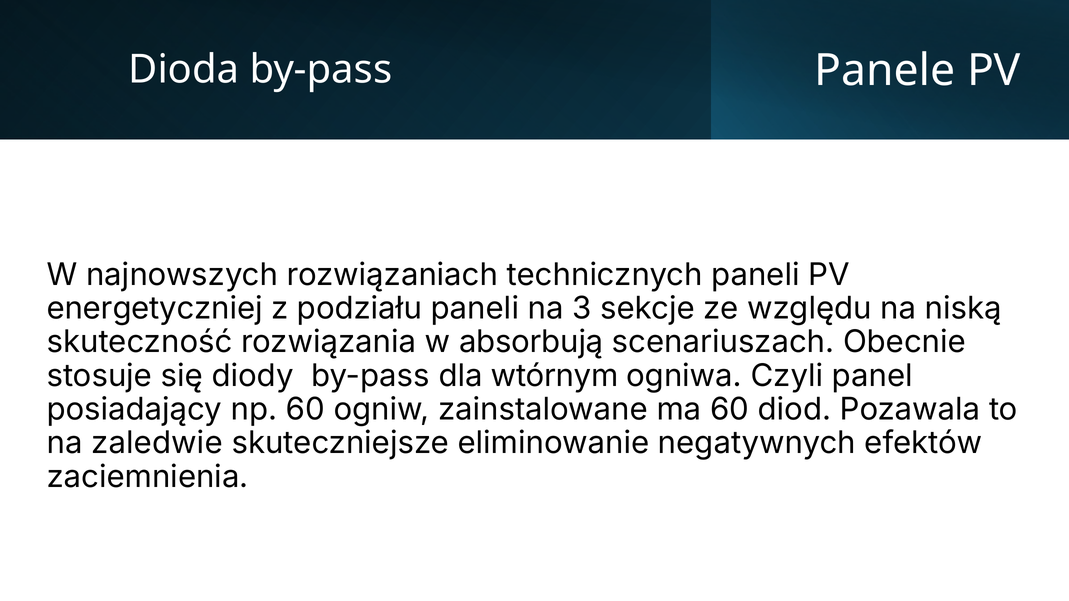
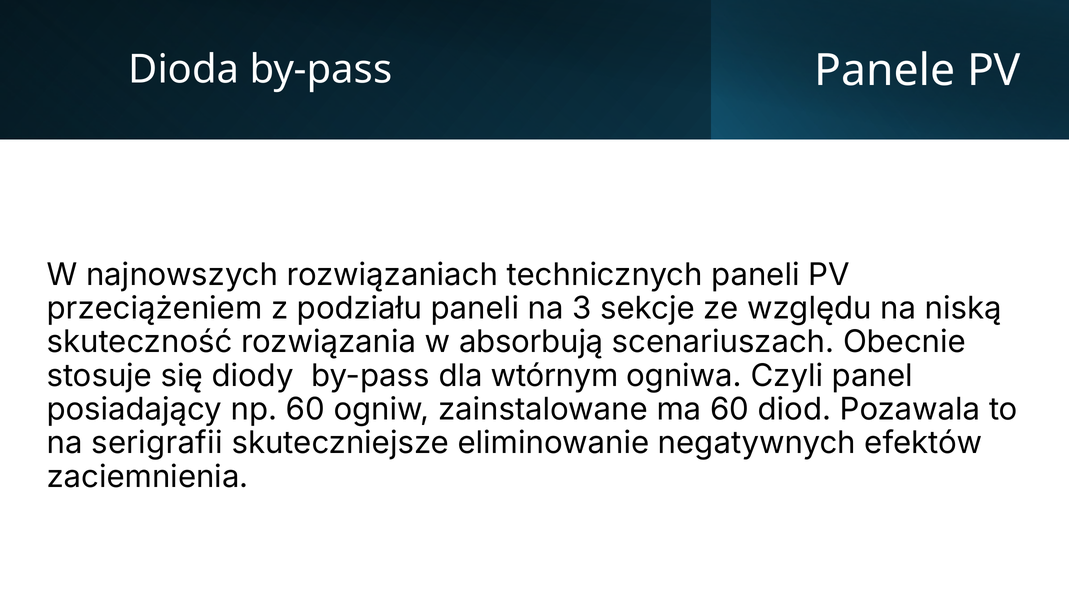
energetyczniej: energetyczniej -> przeciążeniem (155, 309)
zaledwie: zaledwie -> serigrafii (157, 443)
